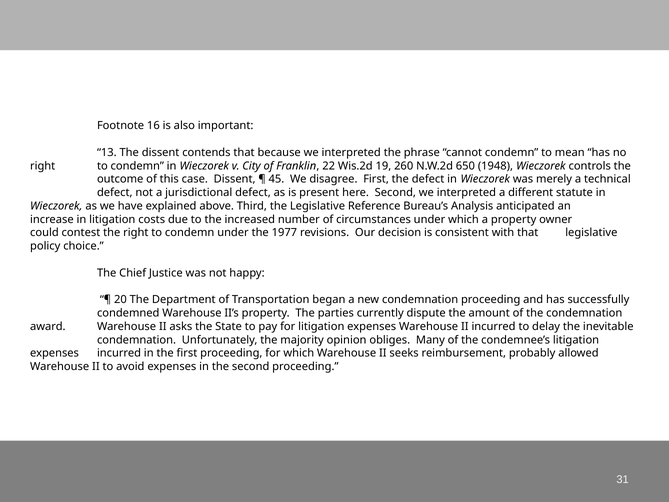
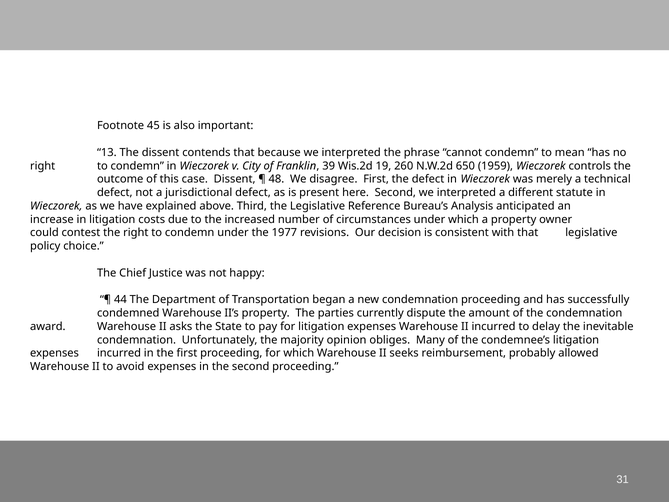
16: 16 -> 45 (153, 126)
22: 22 -> 39 (329, 166)
1948: 1948 -> 1959 (495, 166)
45: 45 -> 48 (276, 179)
20: 20 -> 44 (120, 300)
